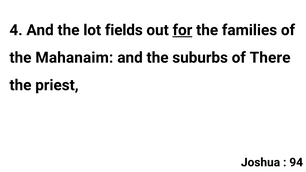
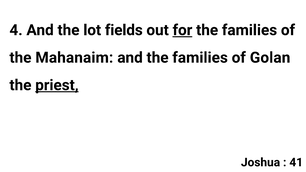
and the suburbs: suburbs -> families (200, 58)
There: There -> Golan (270, 58)
priest underline: none -> present (57, 85)
94: 94 -> 41 (296, 162)
